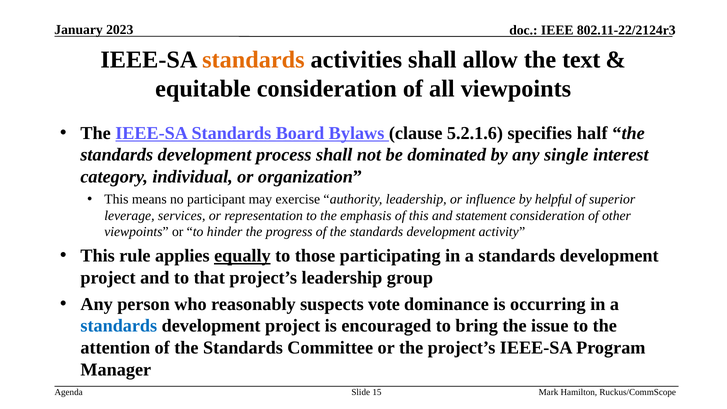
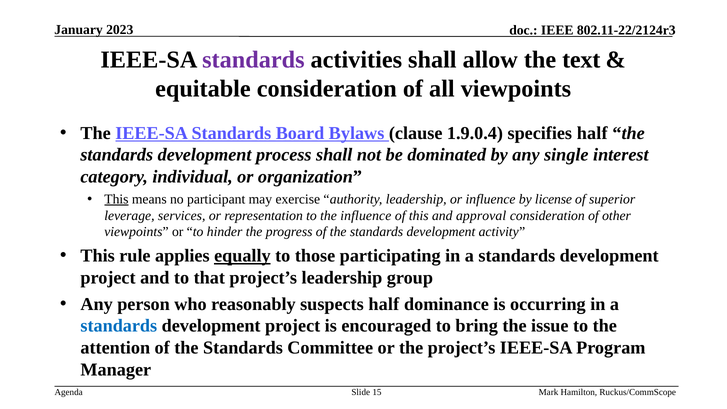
standards colour: orange -> purple (253, 60)
5.2.1.6: 5.2.1.6 -> 1.9.0.4 (475, 133)
This underline: none -> present (116, 199)
helpful: helpful -> license (553, 199)
the emphasis: emphasis -> influence (366, 216)
statement: statement -> approval (481, 216)
suspects vote: vote -> half (384, 304)
